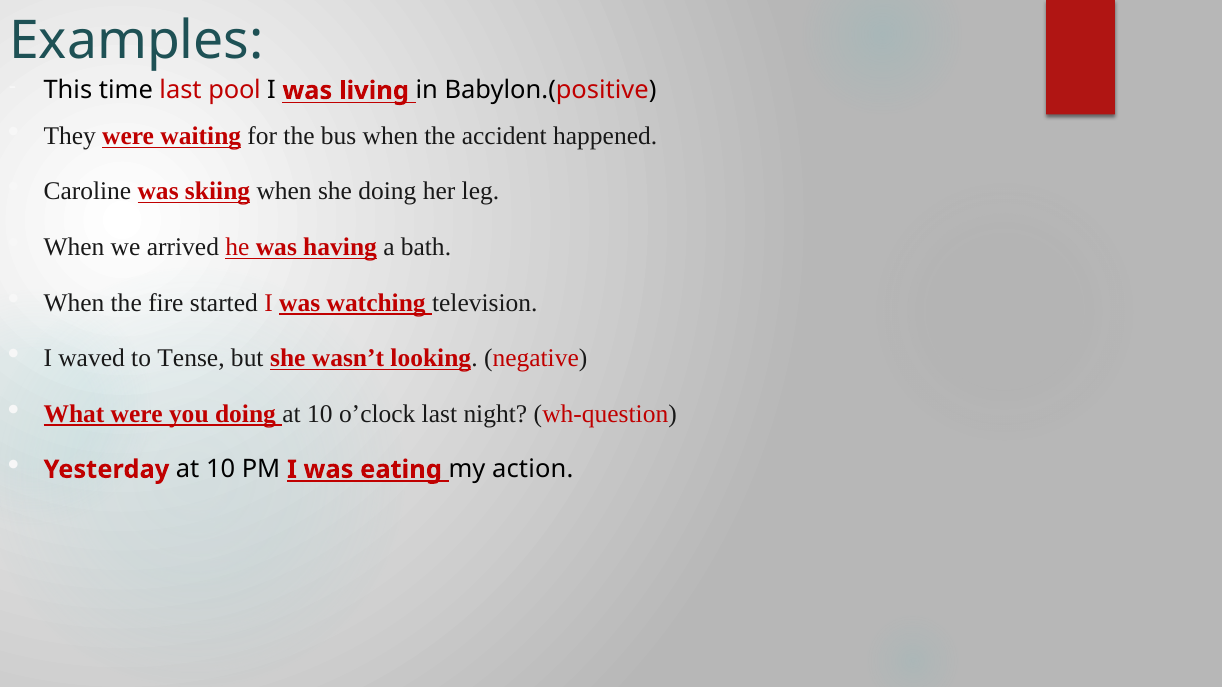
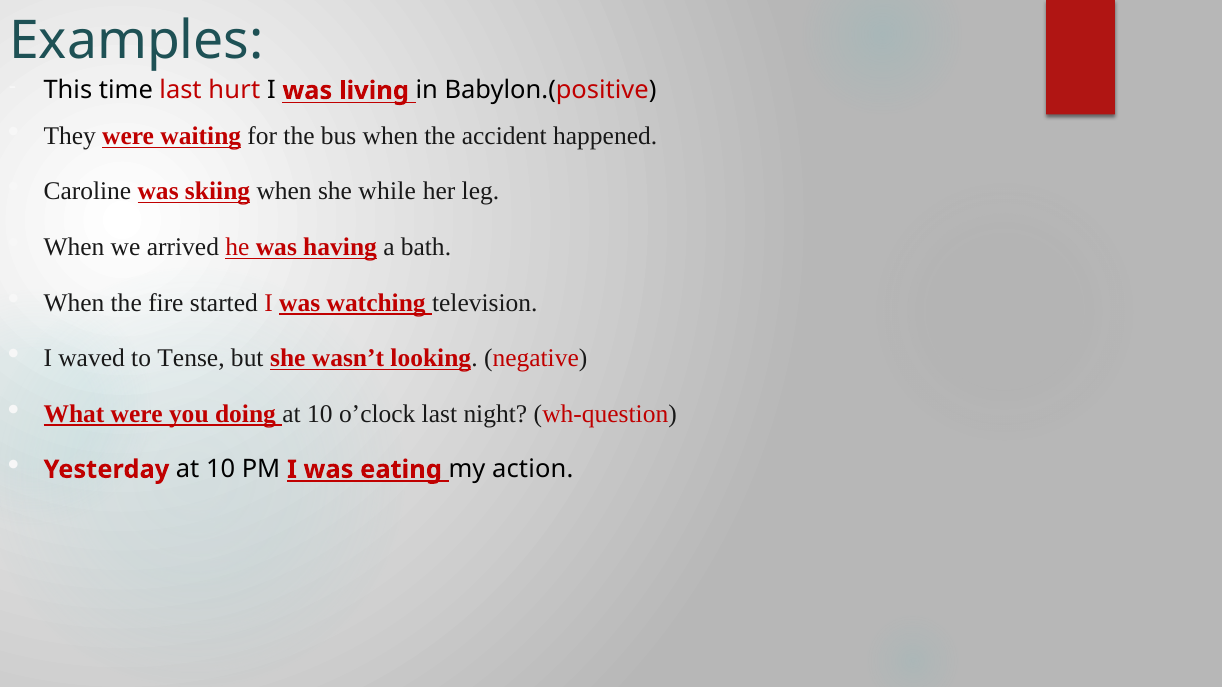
pool: pool -> hurt (234, 91)
she doing: doing -> while (387, 192)
